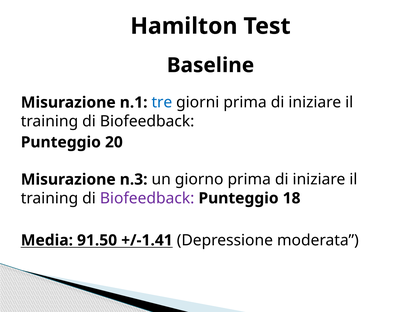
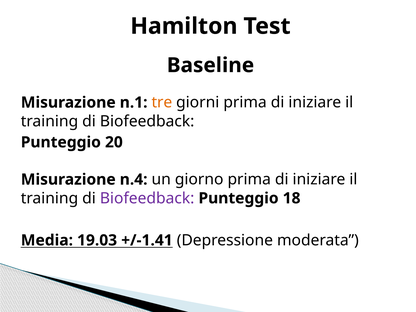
tre colour: blue -> orange (162, 102)
n.3: n.3 -> n.4 (134, 179)
91.50: 91.50 -> 19.03 (97, 240)
